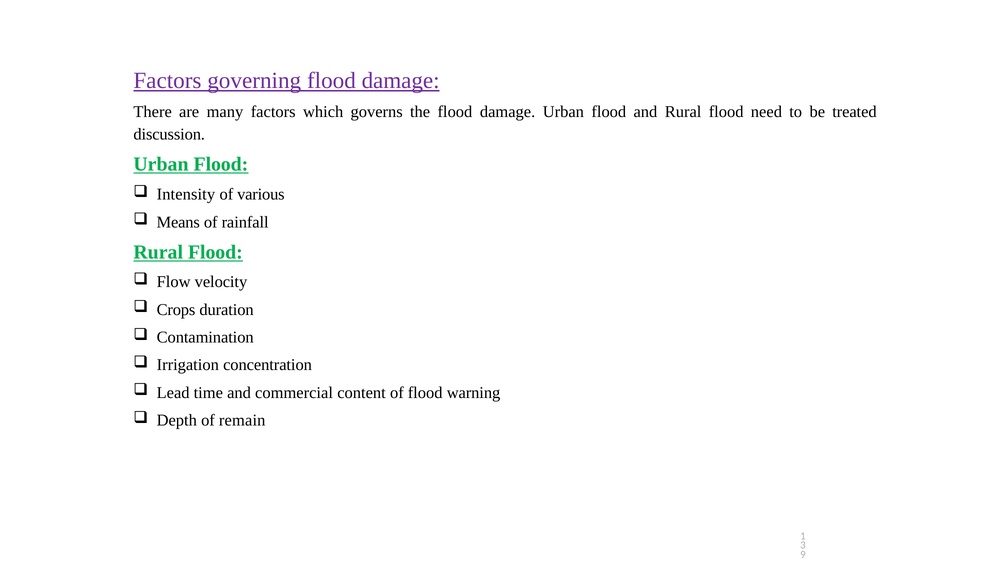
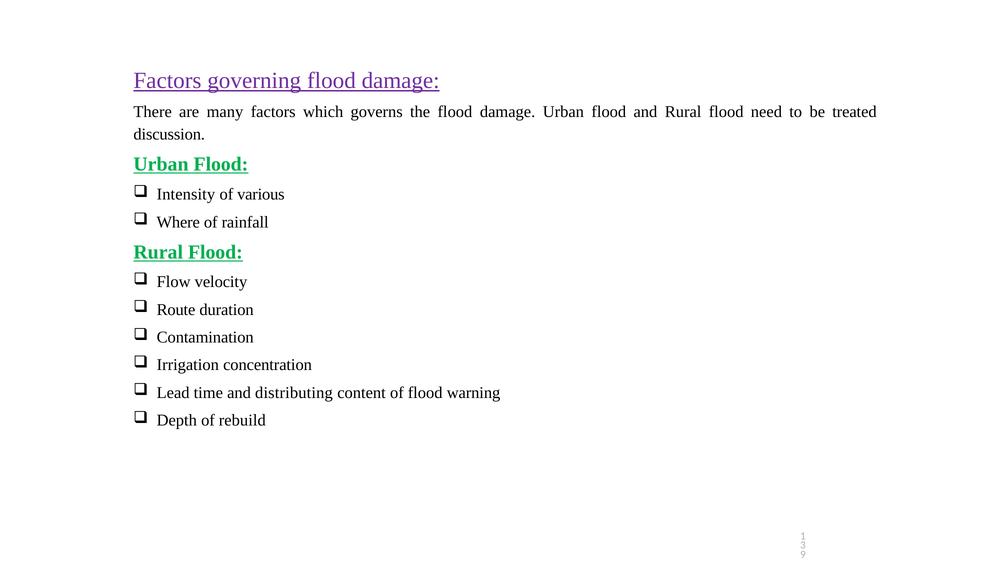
Means: Means -> Where (178, 222)
Crops: Crops -> Route (176, 310)
commercial: commercial -> distributing (294, 392)
remain: remain -> rebuild (242, 420)
